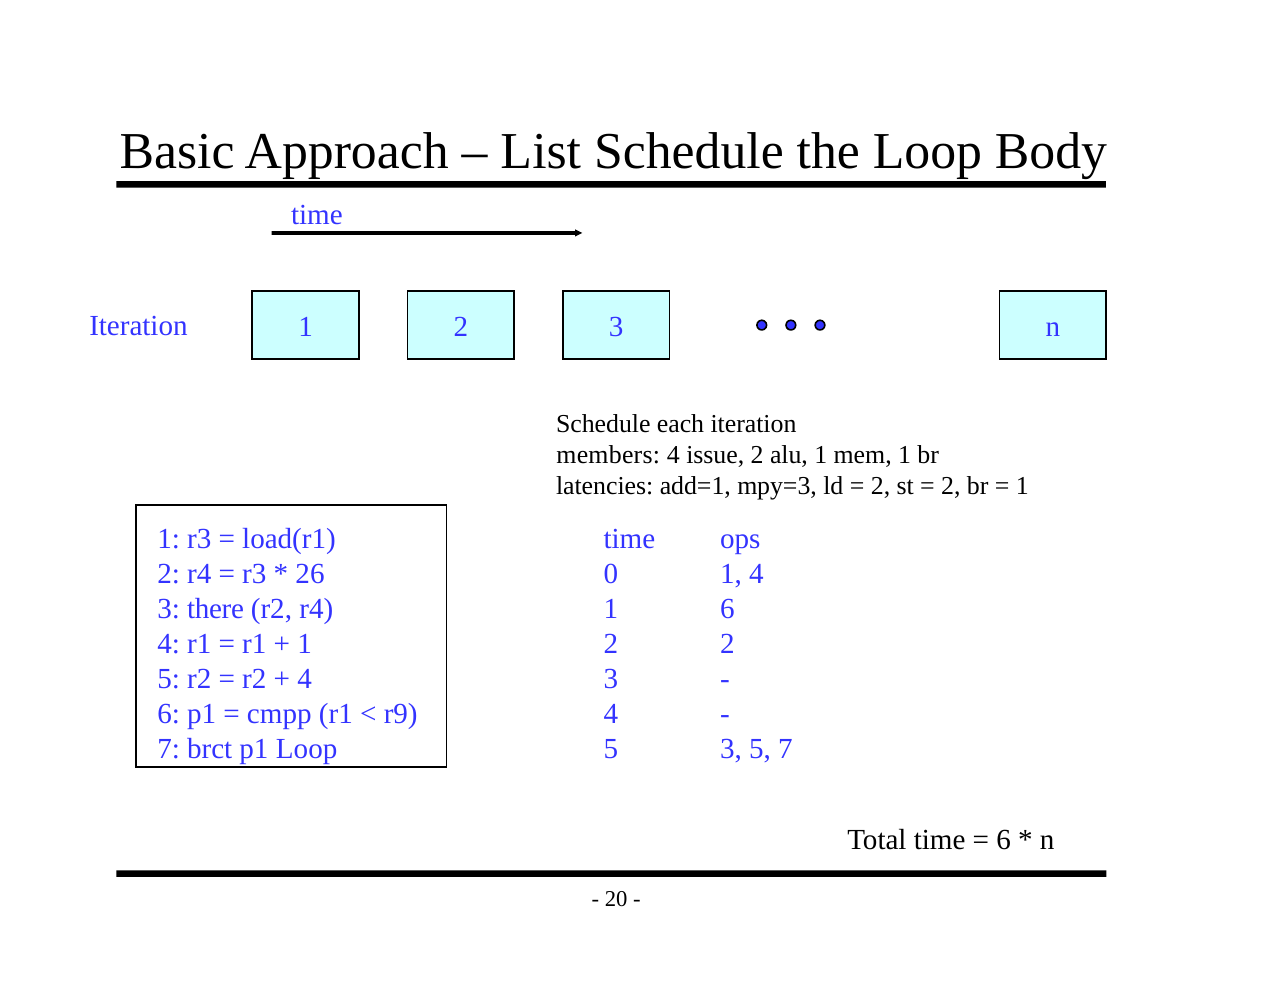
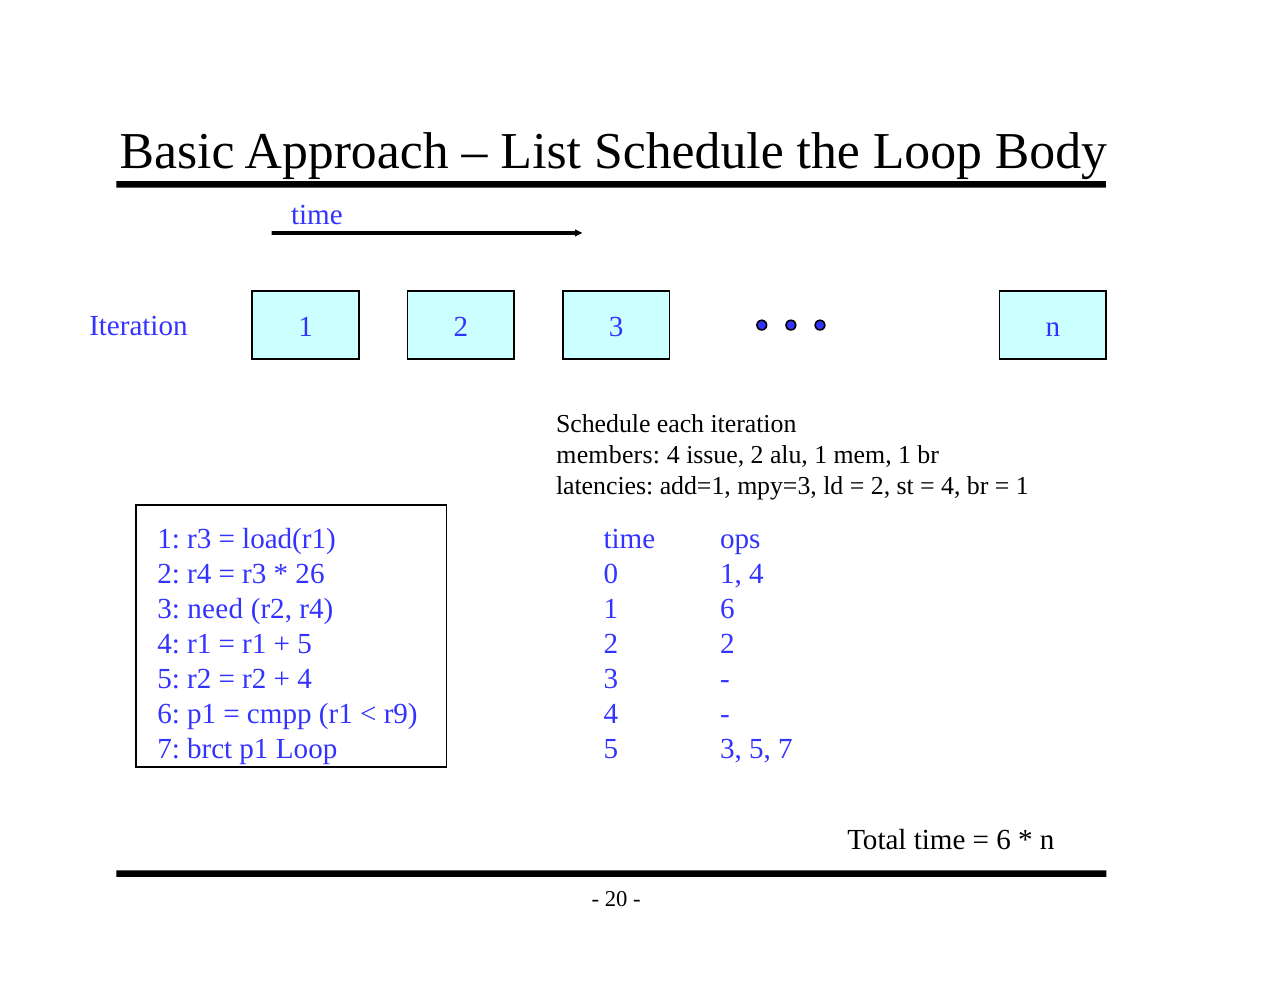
2: 2 -> 4 (951, 486)
there: there -> need (215, 609)
1: 1 -> 5 (305, 644)
